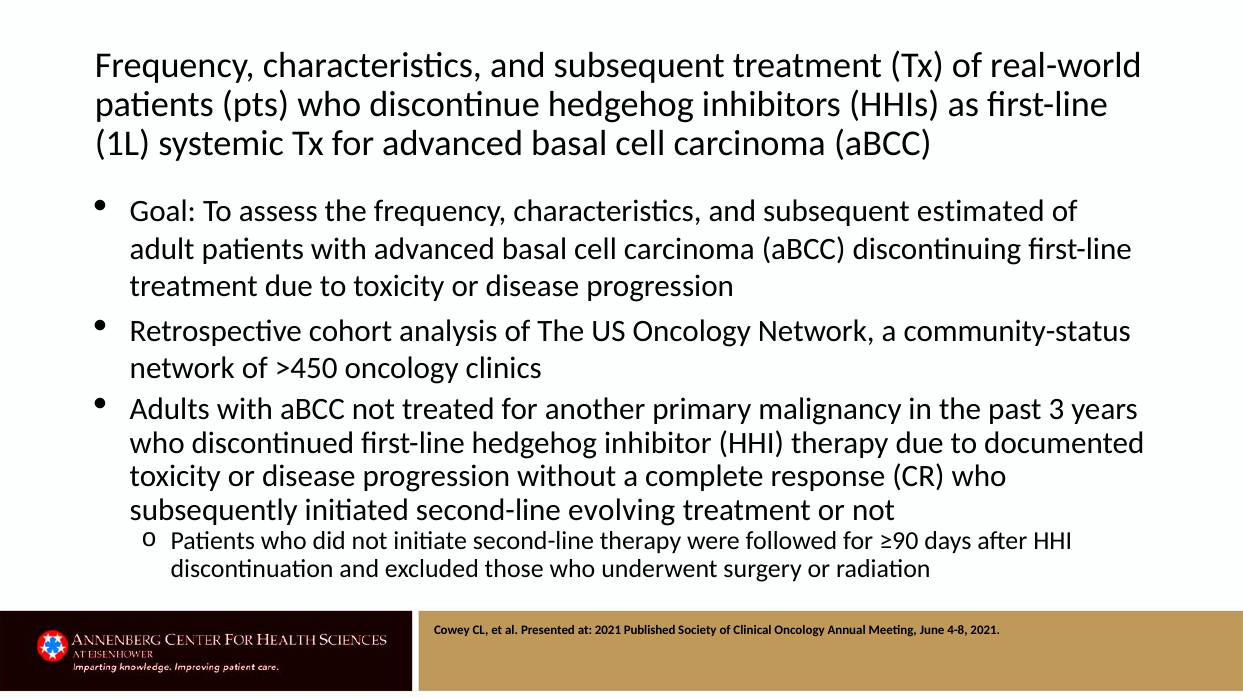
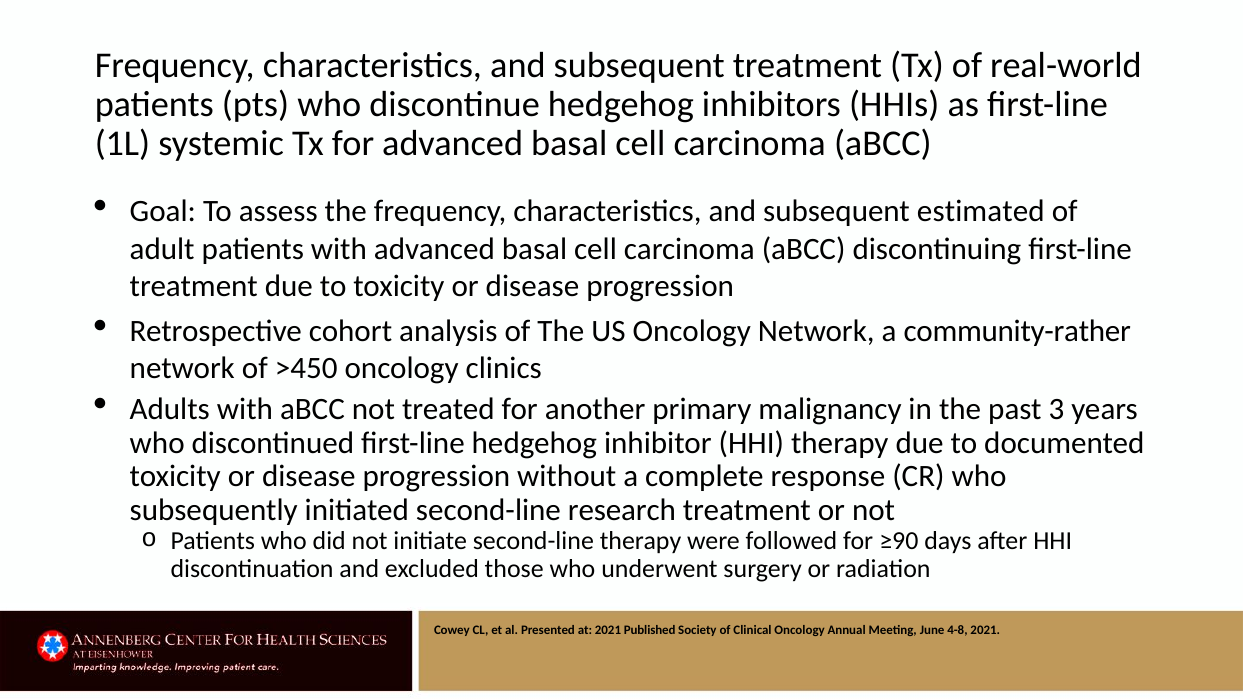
community-status: community-status -> community-rather (1017, 331)
evolving: evolving -> research (622, 510)
